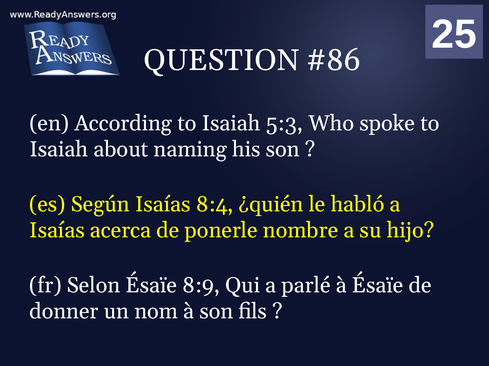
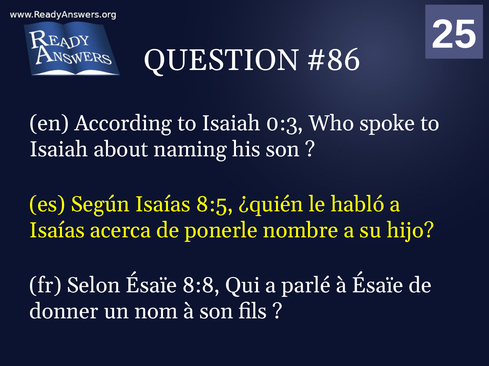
5:3: 5:3 -> 0:3 (285, 124)
8:4: 8:4 -> 8:5 (215, 205)
8:9: 8:9 -> 8:8 (201, 286)
